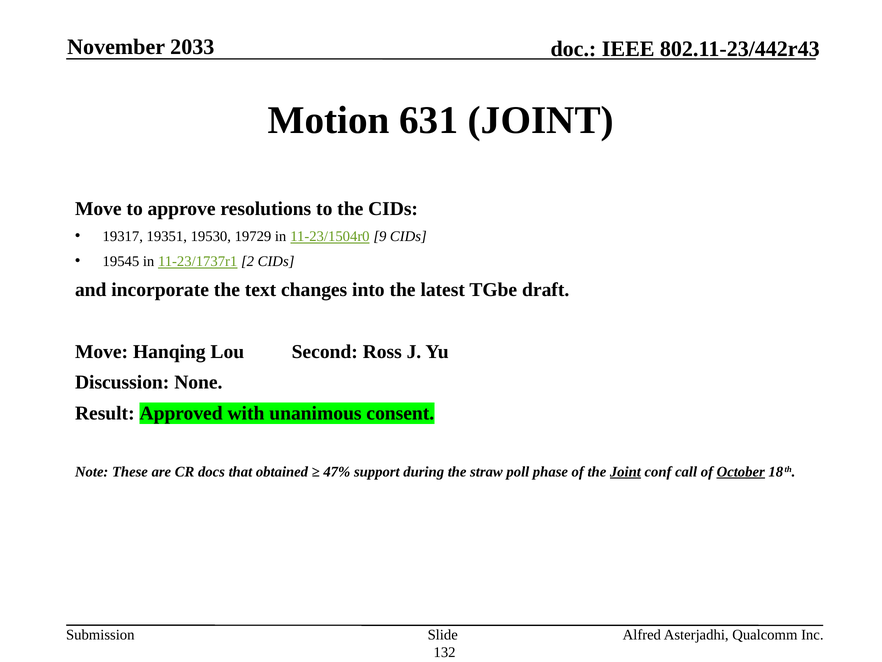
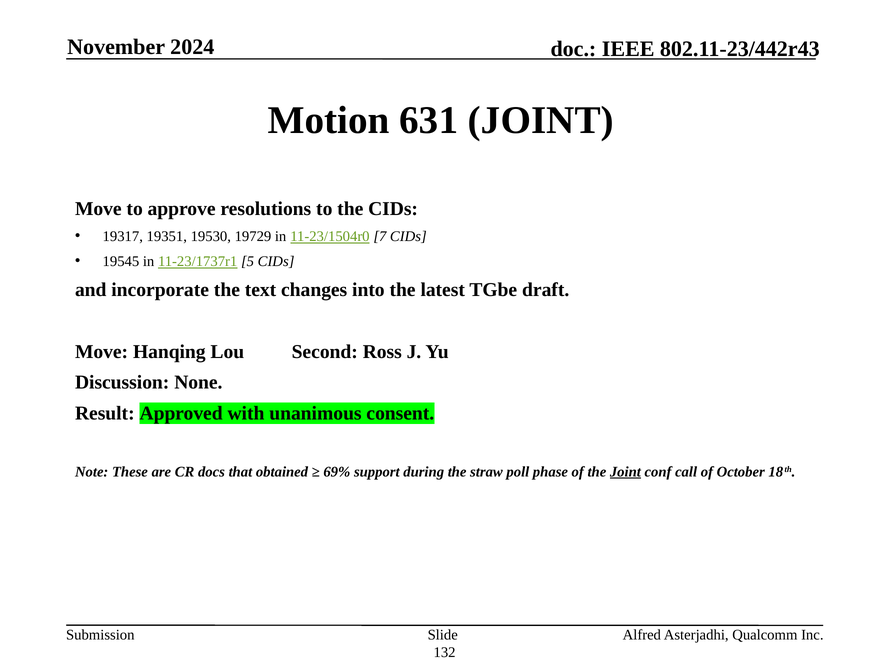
2033: 2033 -> 2024 (192, 47)
9: 9 -> 7 (380, 236)
2: 2 -> 5 (248, 261)
47%: 47% -> 69% (337, 471)
October underline: present -> none (741, 471)
